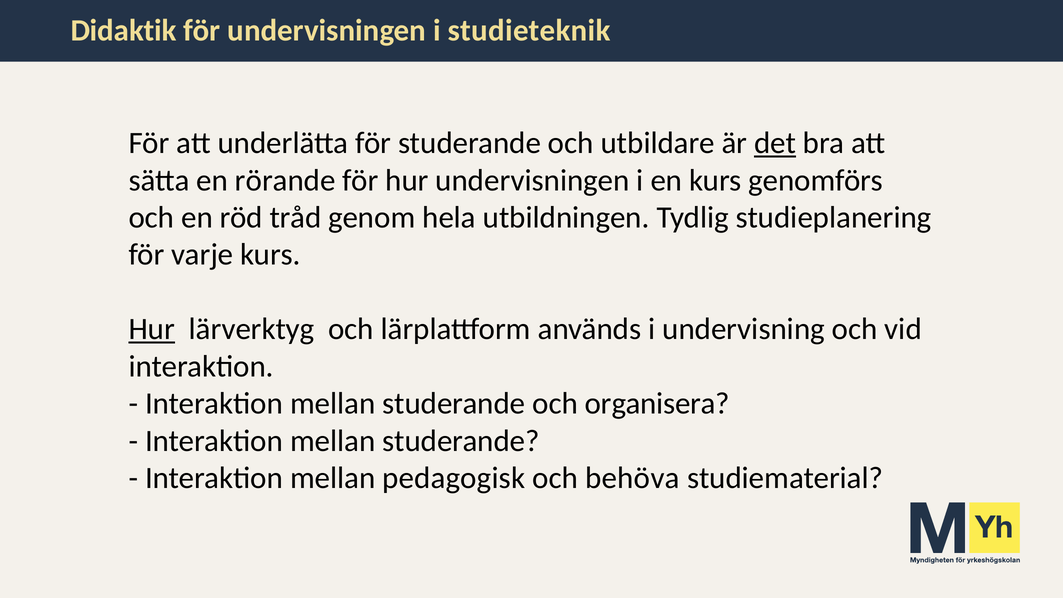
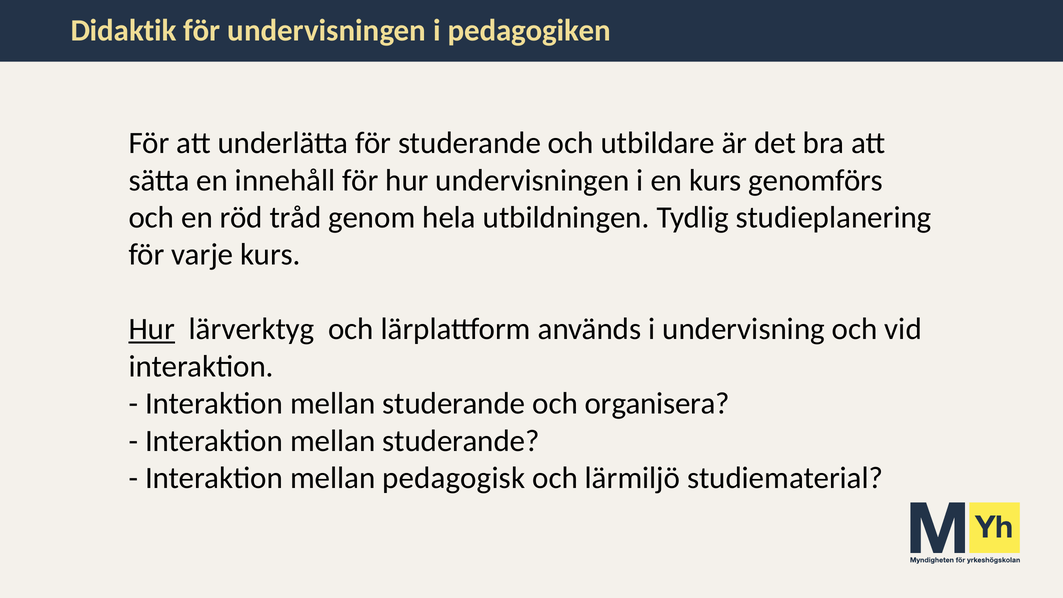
studieteknik: studieteknik -> pedagogiken (529, 31)
det underline: present -> none (775, 143)
rörande: rörande -> innehåll (285, 180)
behöva: behöva -> lärmiljö (633, 478)
